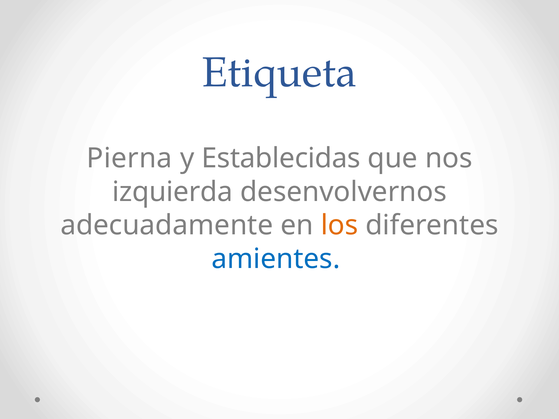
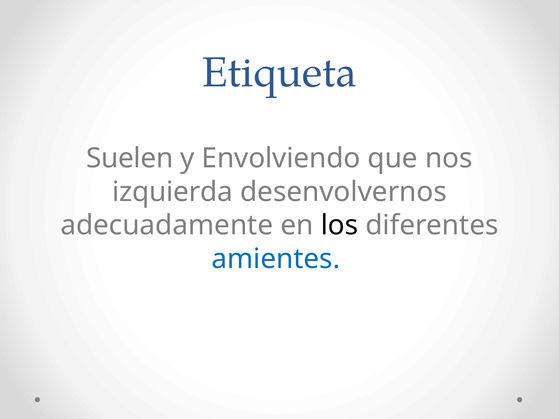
Pierna: Pierna -> Suelen (130, 158)
Establecidas: Establecidas -> Envolviendo (281, 158)
los colour: orange -> black (339, 226)
